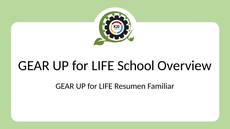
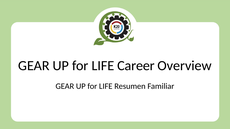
School: School -> Career (136, 66)
